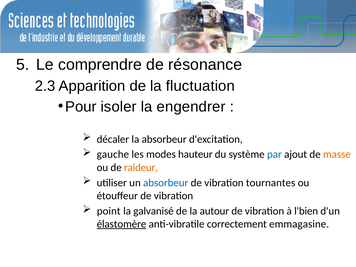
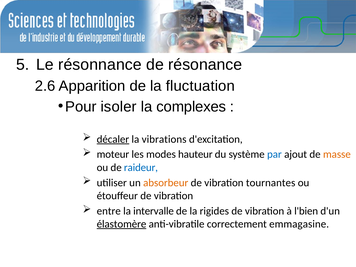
comprendre: comprendre -> résonnance (100, 65)
2.3: 2.3 -> 2.6 (45, 86)
engendrer: engendrer -> complexes (191, 107)
décaler underline: none -> present (113, 139)
la absorbeur: absorbeur -> vibrations (164, 139)
gauche: gauche -> moteur (113, 154)
raideur colour: orange -> blue (141, 167)
absorbeur colour: blue -> orange (166, 183)
point: point -> entre (109, 211)
galvanisé: galvanisé -> intervalle (154, 211)
autour: autour -> rigides (214, 211)
